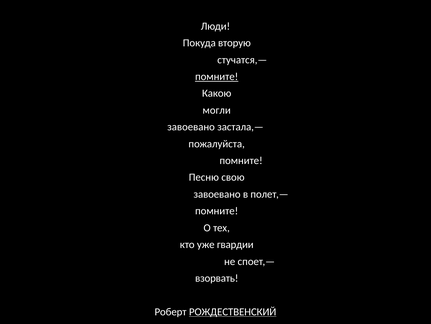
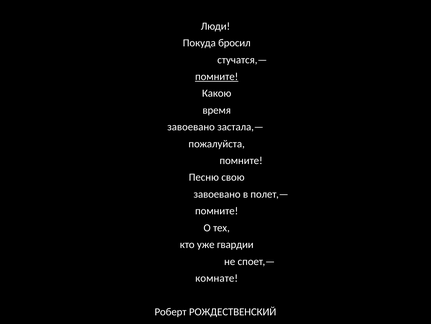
вторую: вторую -> бросил (234, 43)
могли: могли -> время (217, 110)
взорвать: взорвать -> комнате (217, 278)
РОЖДЕСТВЕНСКИЙ underline: present -> none (233, 311)
